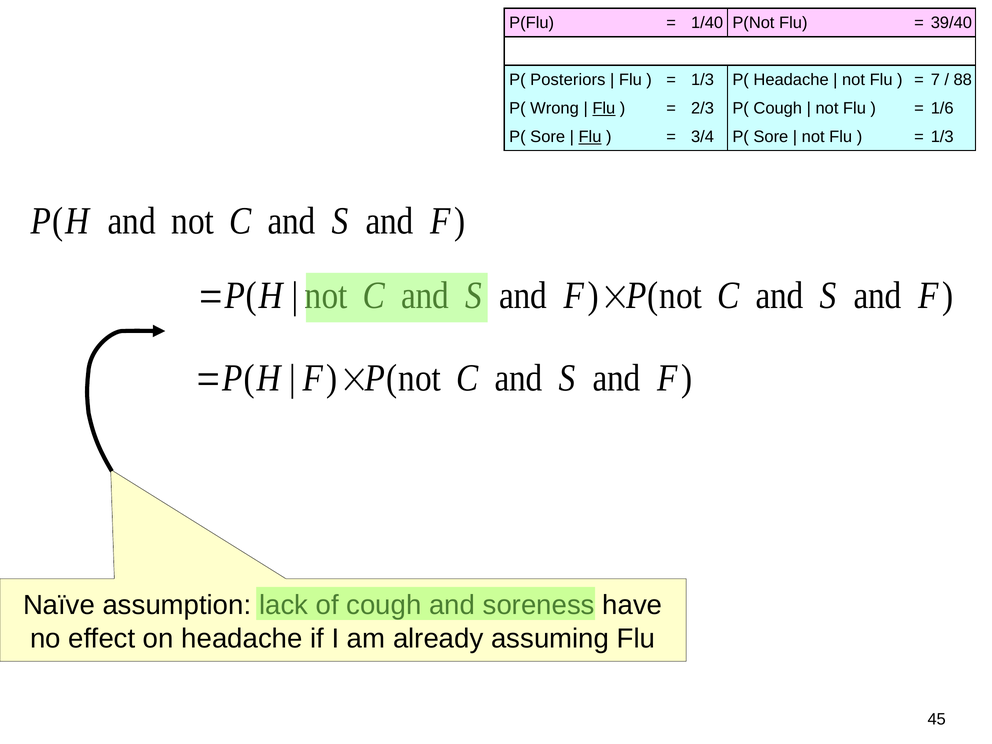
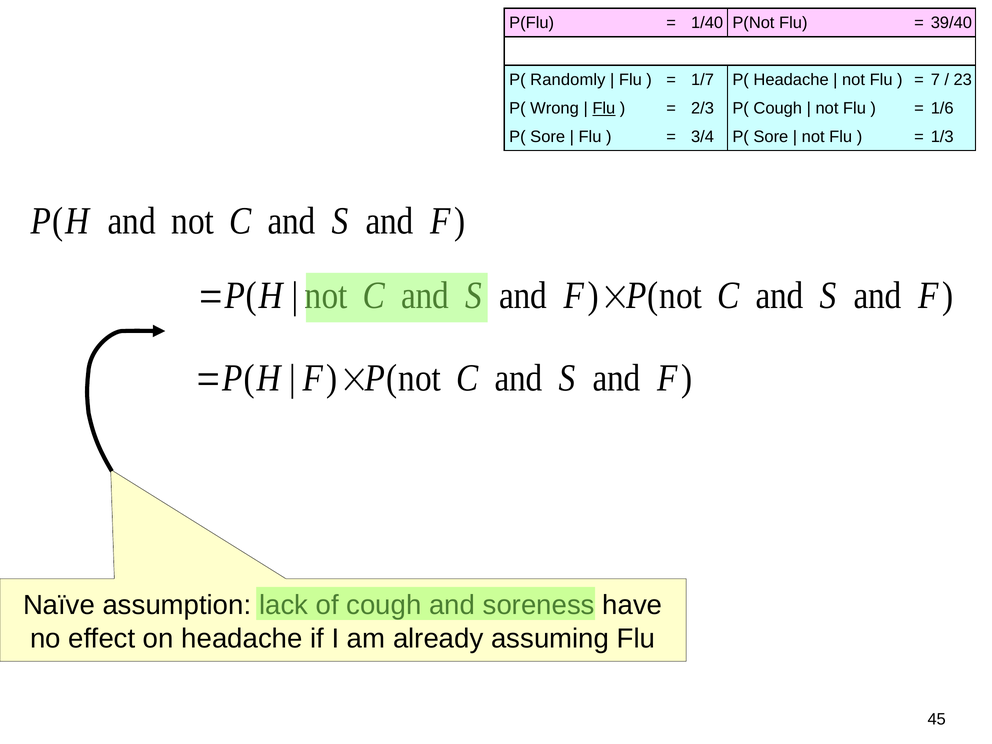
Posteriors: Posteriors -> Randomly (568, 80)
1/3: 1/3 -> 1/7 (703, 80)
88: 88 -> 23 (963, 80)
Flu underline: present -> none (590, 137)
